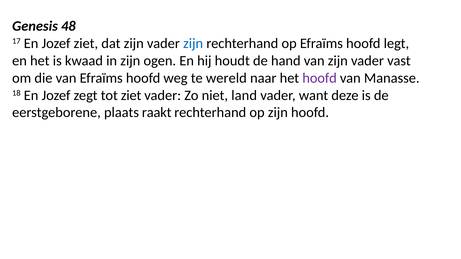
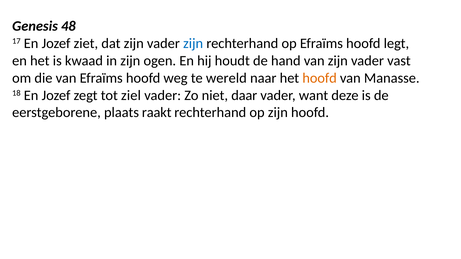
hoofd colour: purple -> orange (320, 78)
tot ziet: ziet -> ziel (131, 95)
land: land -> daar (244, 95)
